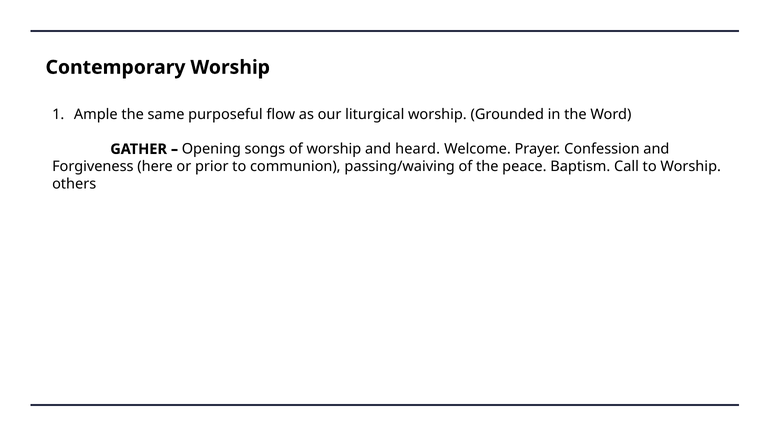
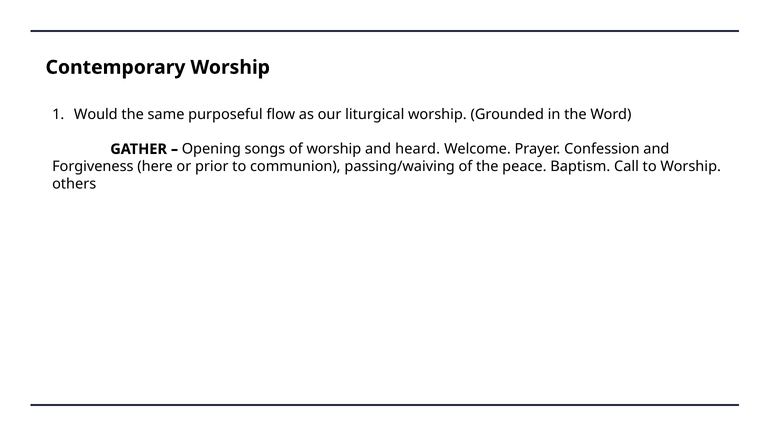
Ample: Ample -> Would (96, 114)
